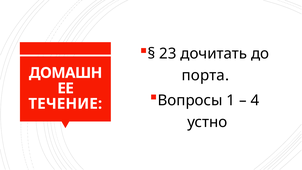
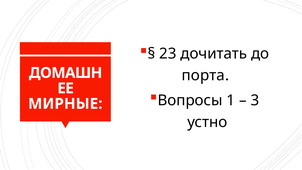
4: 4 -> 3 (255, 100)
ТЕЧЕНИЕ: ТЕЧЕНИЕ -> МИРНЫЕ (65, 104)
